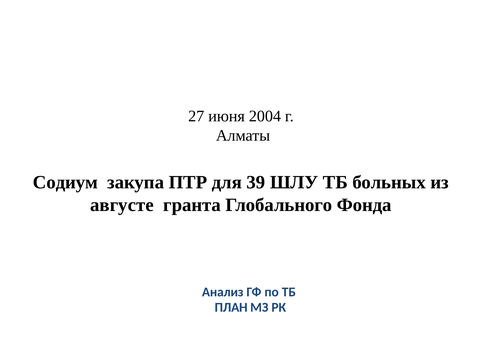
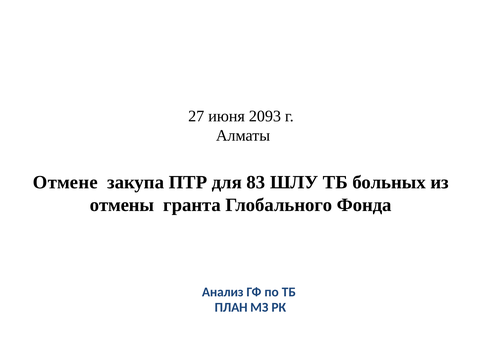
2004: 2004 -> 2093 (265, 116)
Содиум: Содиум -> Отмене (65, 182)
39: 39 -> 83 (256, 182)
августе: августе -> отмены (122, 205)
